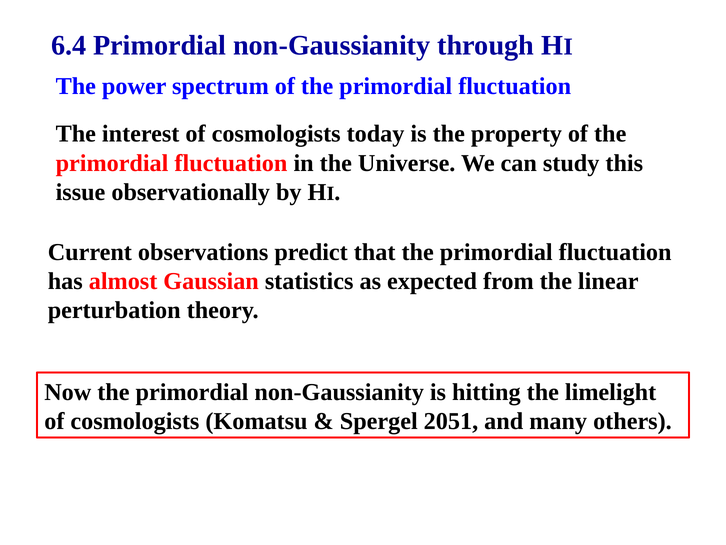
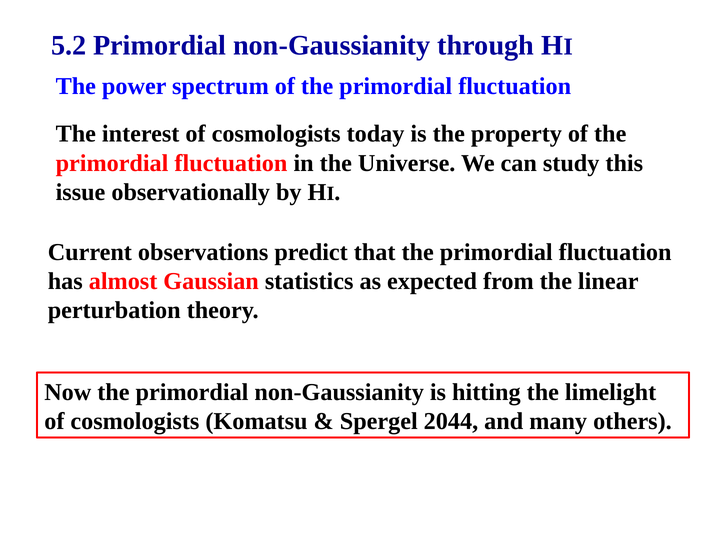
6.4: 6.4 -> 5.2 (69, 46)
2051: 2051 -> 2044 (451, 421)
